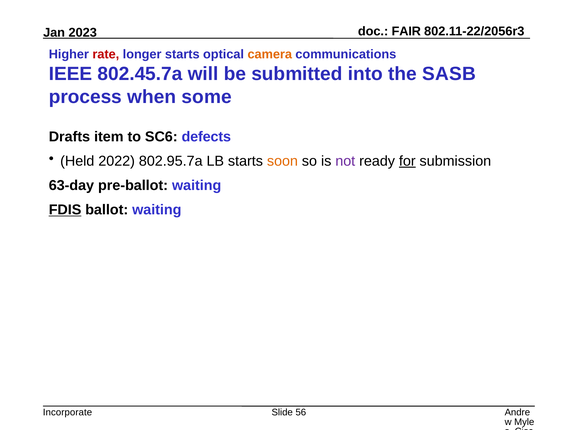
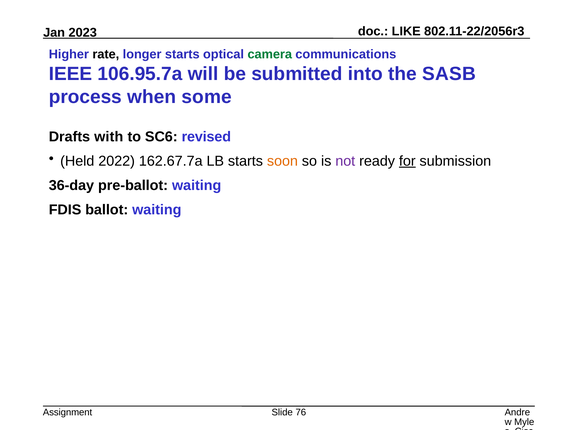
FAIR: FAIR -> LIKE (406, 31)
rate colour: red -> black (106, 54)
camera colour: orange -> green (270, 54)
802.45.7a: 802.45.7a -> 106.95.7a (140, 74)
item: item -> with (109, 137)
defects: defects -> revised (206, 137)
802.95.7a: 802.95.7a -> 162.67.7a (171, 161)
63-day: 63-day -> 36-day (71, 185)
FDIS underline: present -> none (65, 210)
Incorporate: Incorporate -> Assignment (68, 412)
56: 56 -> 76 (301, 412)
